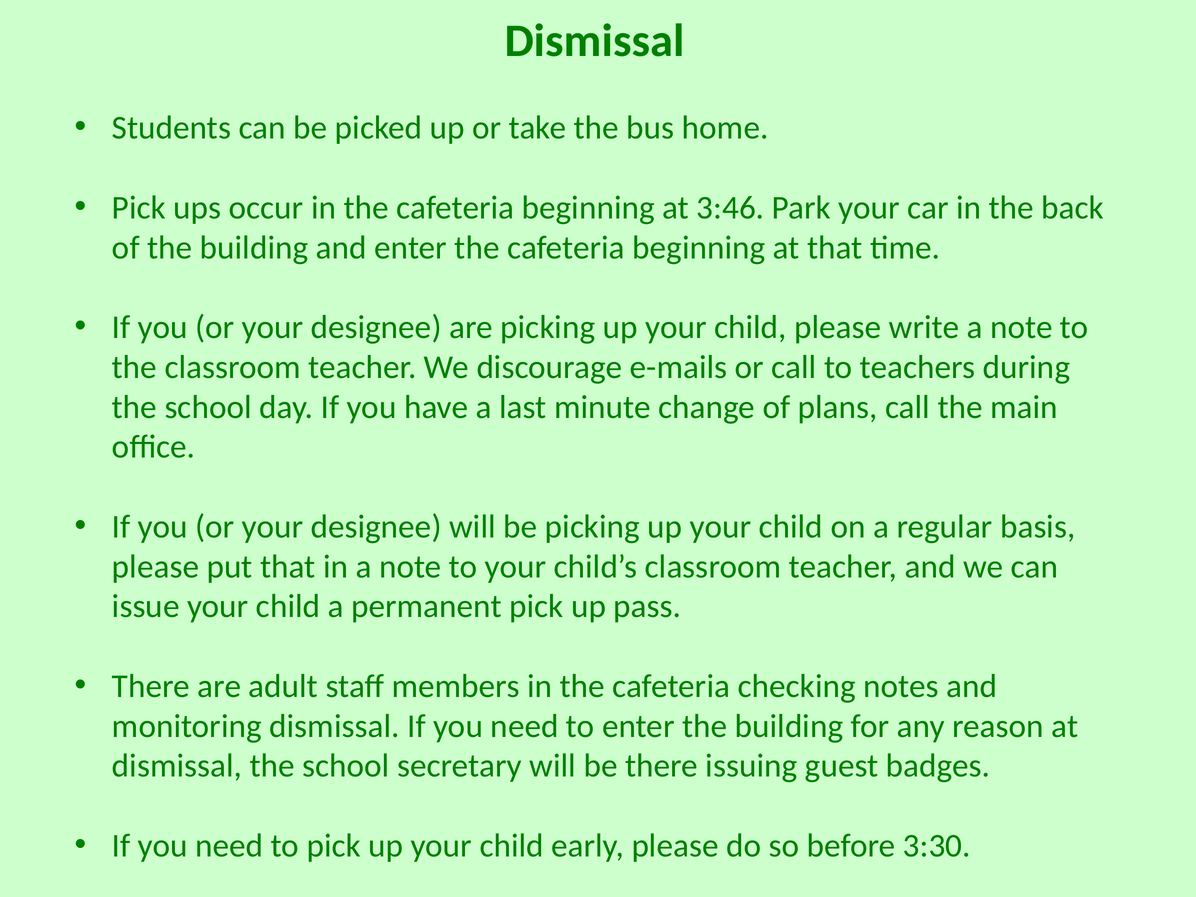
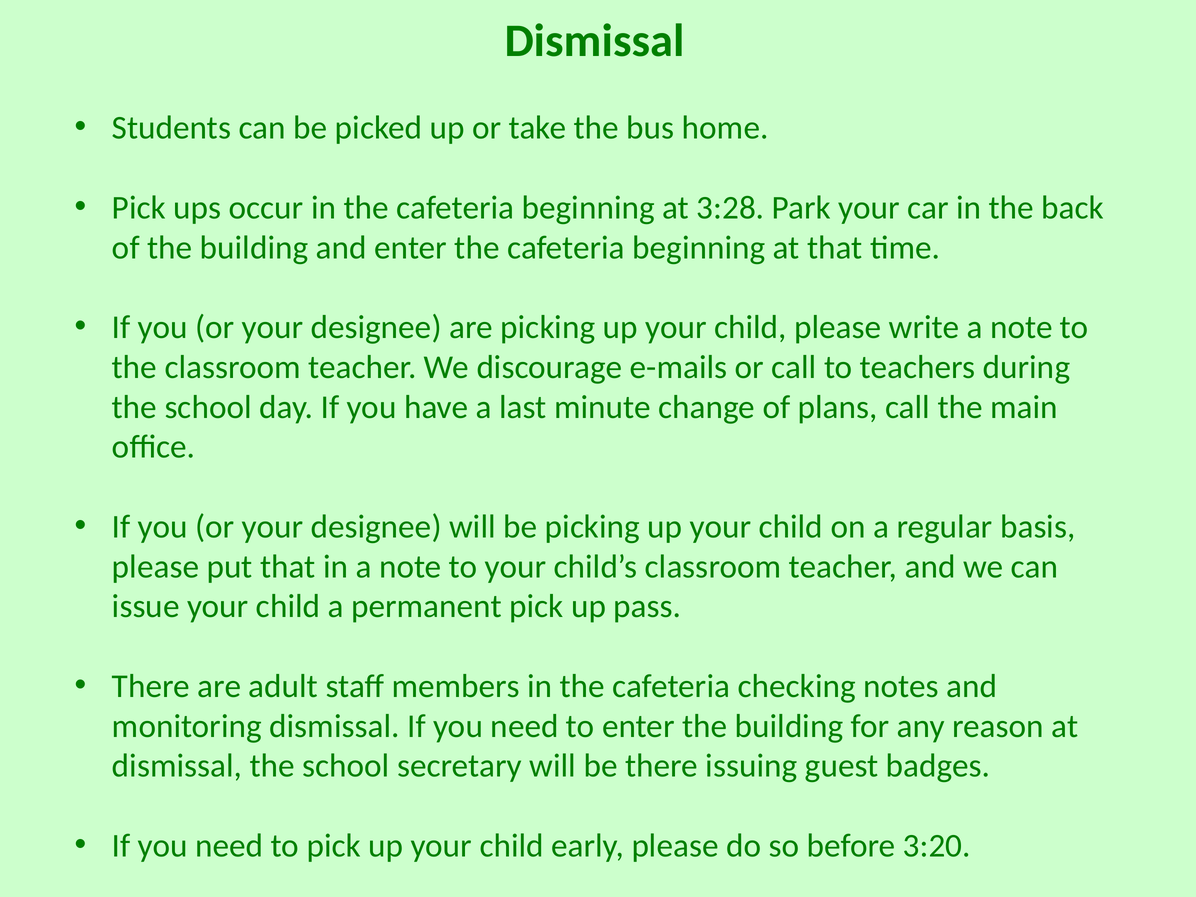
3:46: 3:46 -> 3:28 (730, 208)
3:30: 3:30 -> 3:20 (937, 846)
